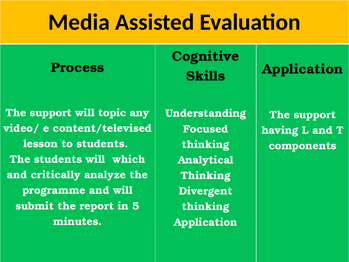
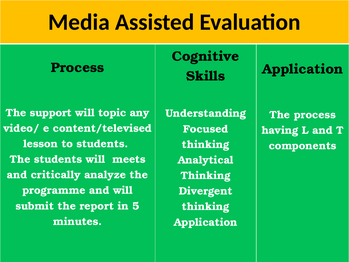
support: support -> process (315, 115)
which: which -> meets (129, 159)
